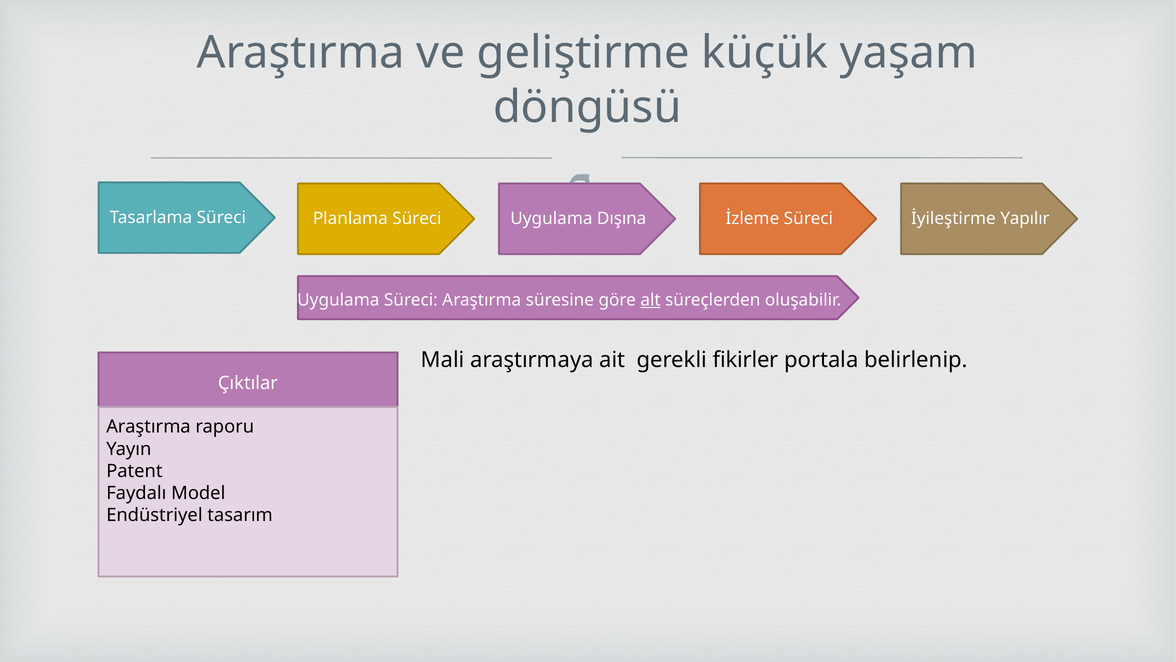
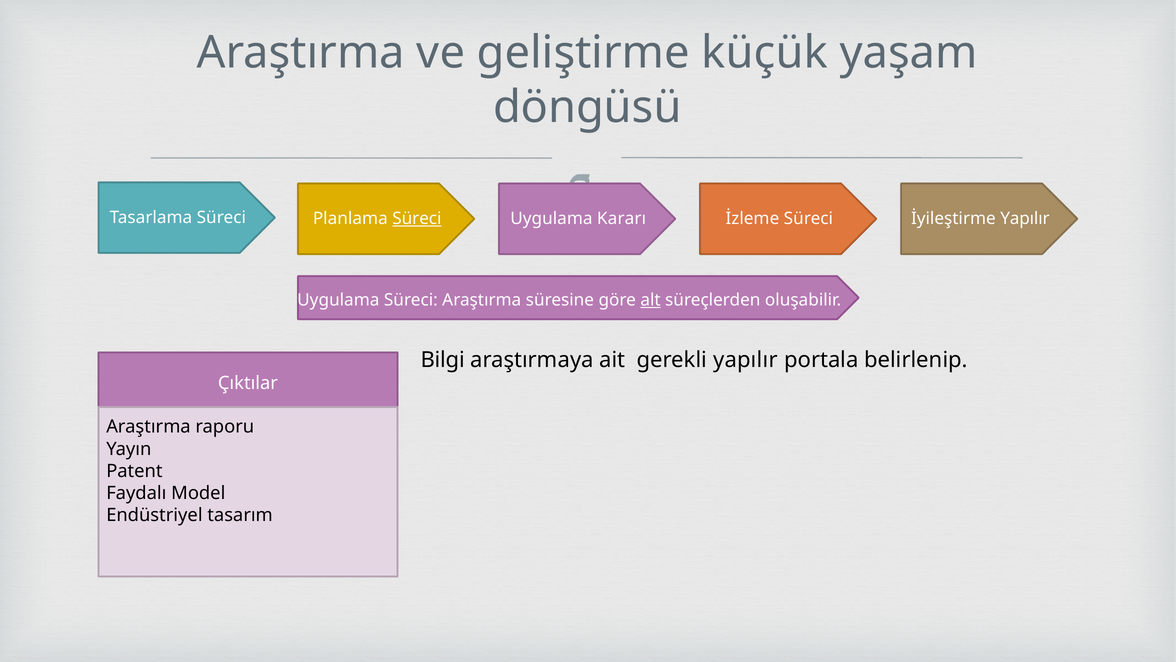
Süreci underline: none -> present (417, 219)
Dışına: Dışına -> Kararı (622, 219)
Mali: Mali -> Bilgi (443, 360)
gerekli fikirler: fikirler -> yapılır (745, 360)
